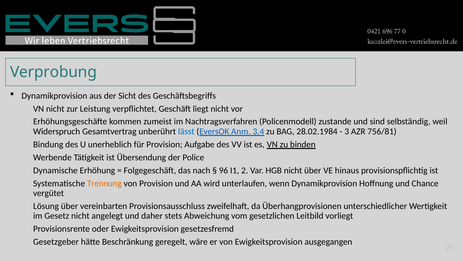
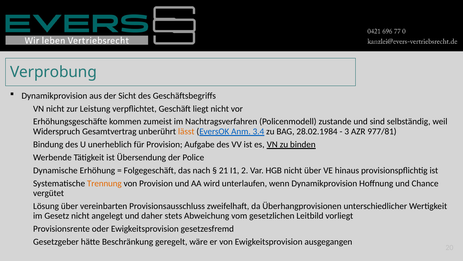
lässt colour: blue -> orange (186, 131)
756/81: 756/81 -> 977/81 (382, 131)
96: 96 -> 21 (223, 170)
